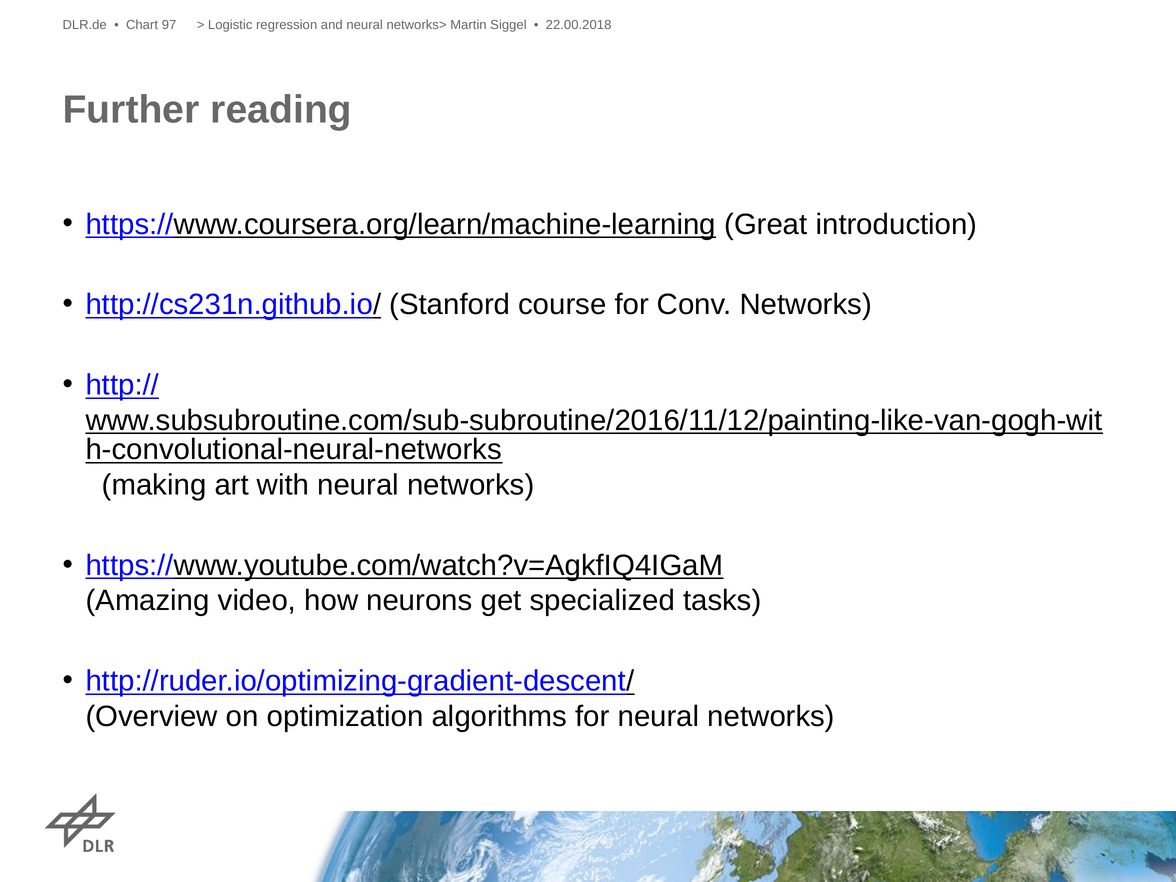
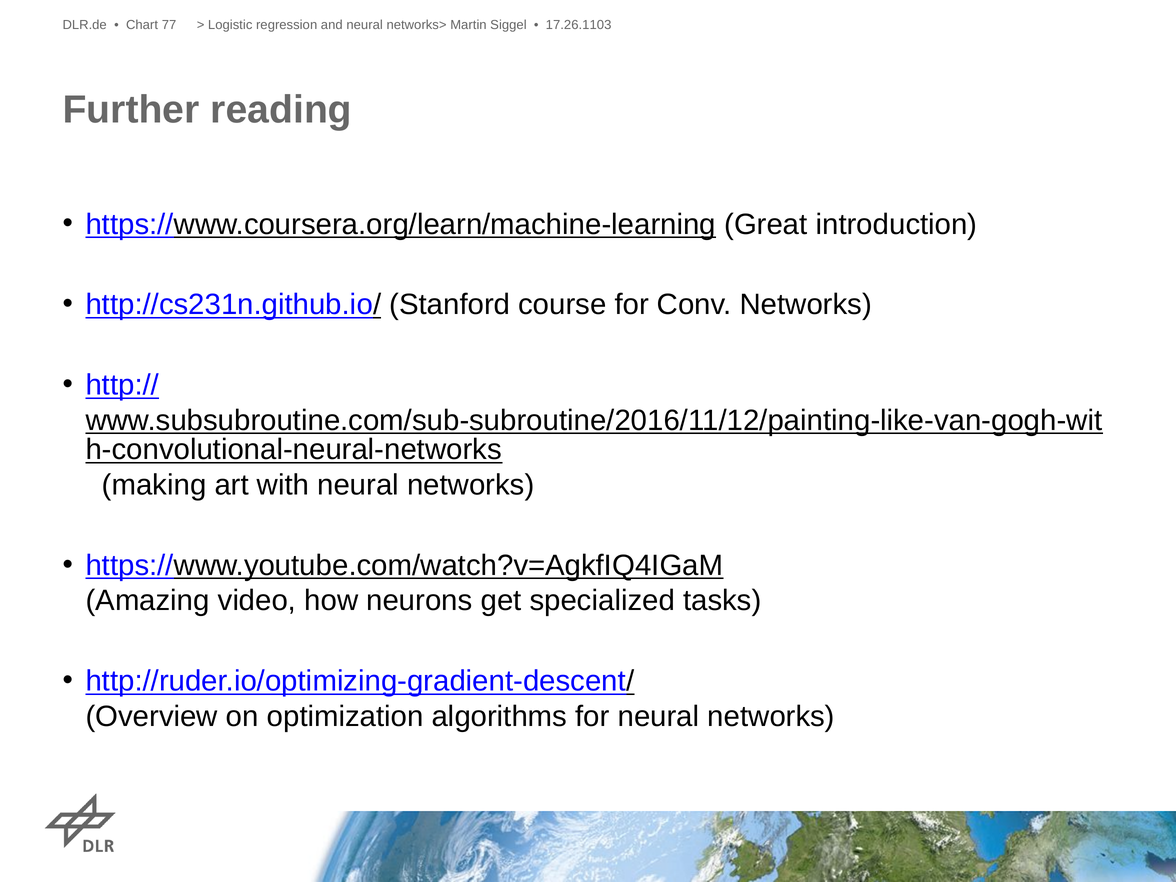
97: 97 -> 77 (169, 25)
22.00.2018: 22.00.2018 -> 17.26.1103 (579, 25)
